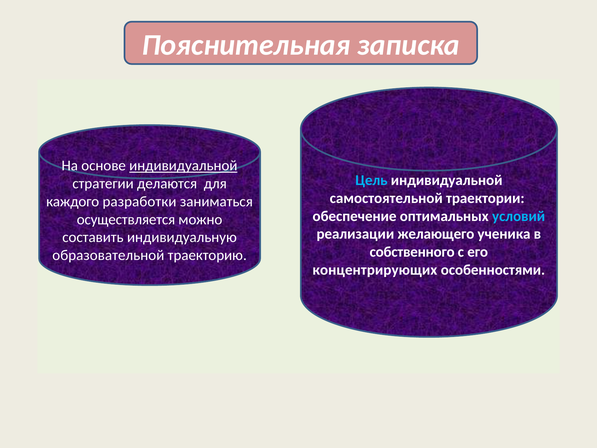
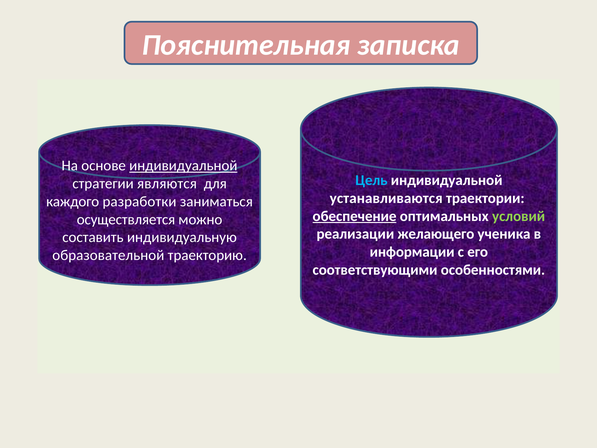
делаются: делаются -> являются (167, 184)
самостоятельной: самостоятельной -> устанавливаются (386, 198)
обеспечение underline: none -> present (355, 216)
условий colour: light blue -> light green (519, 216)
собственного: собственного -> информации (412, 252)
концентрирующих: концентрирующих -> соответствующими (375, 270)
